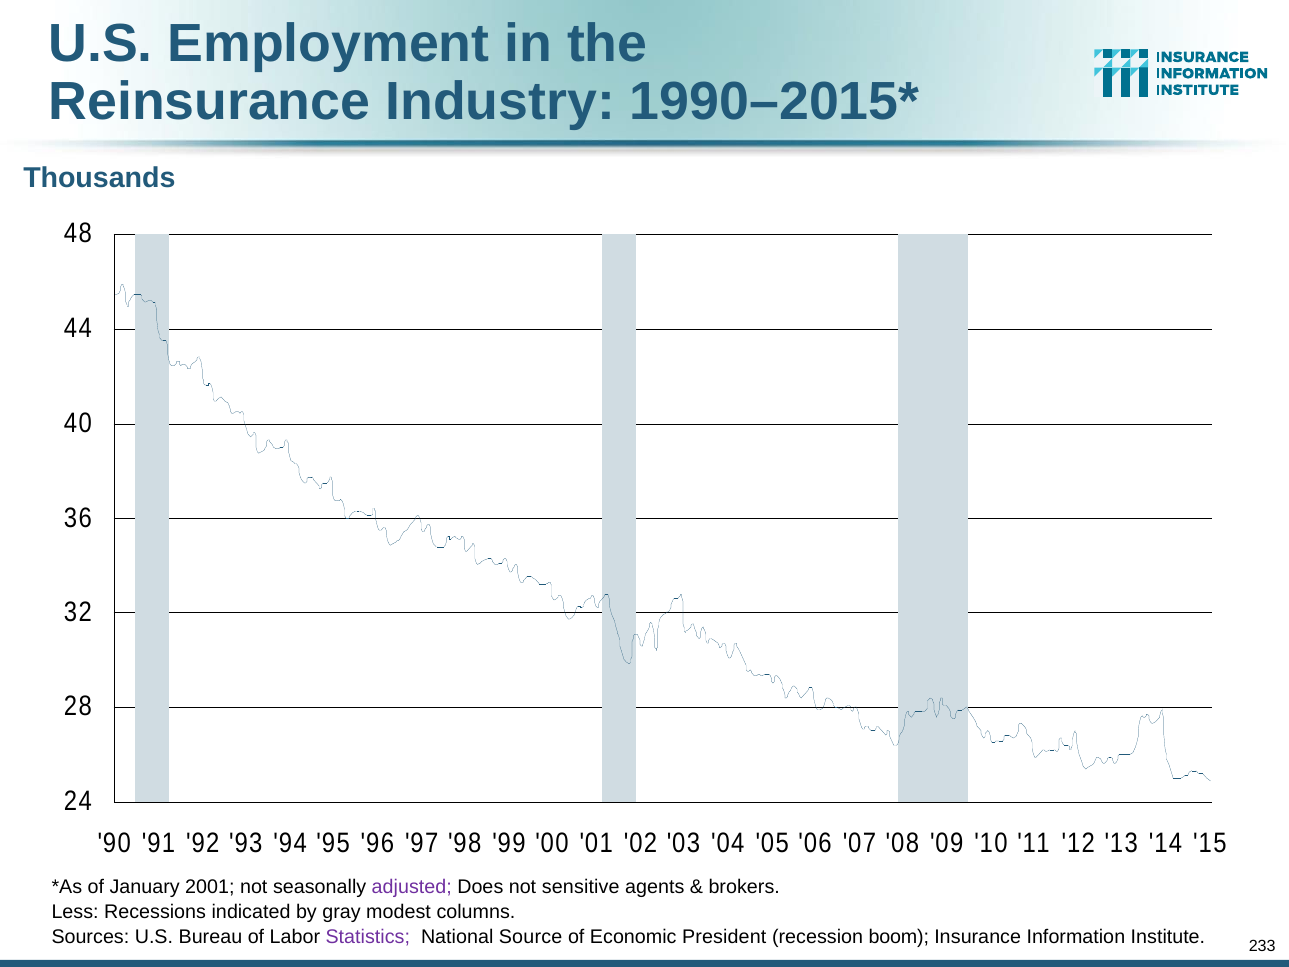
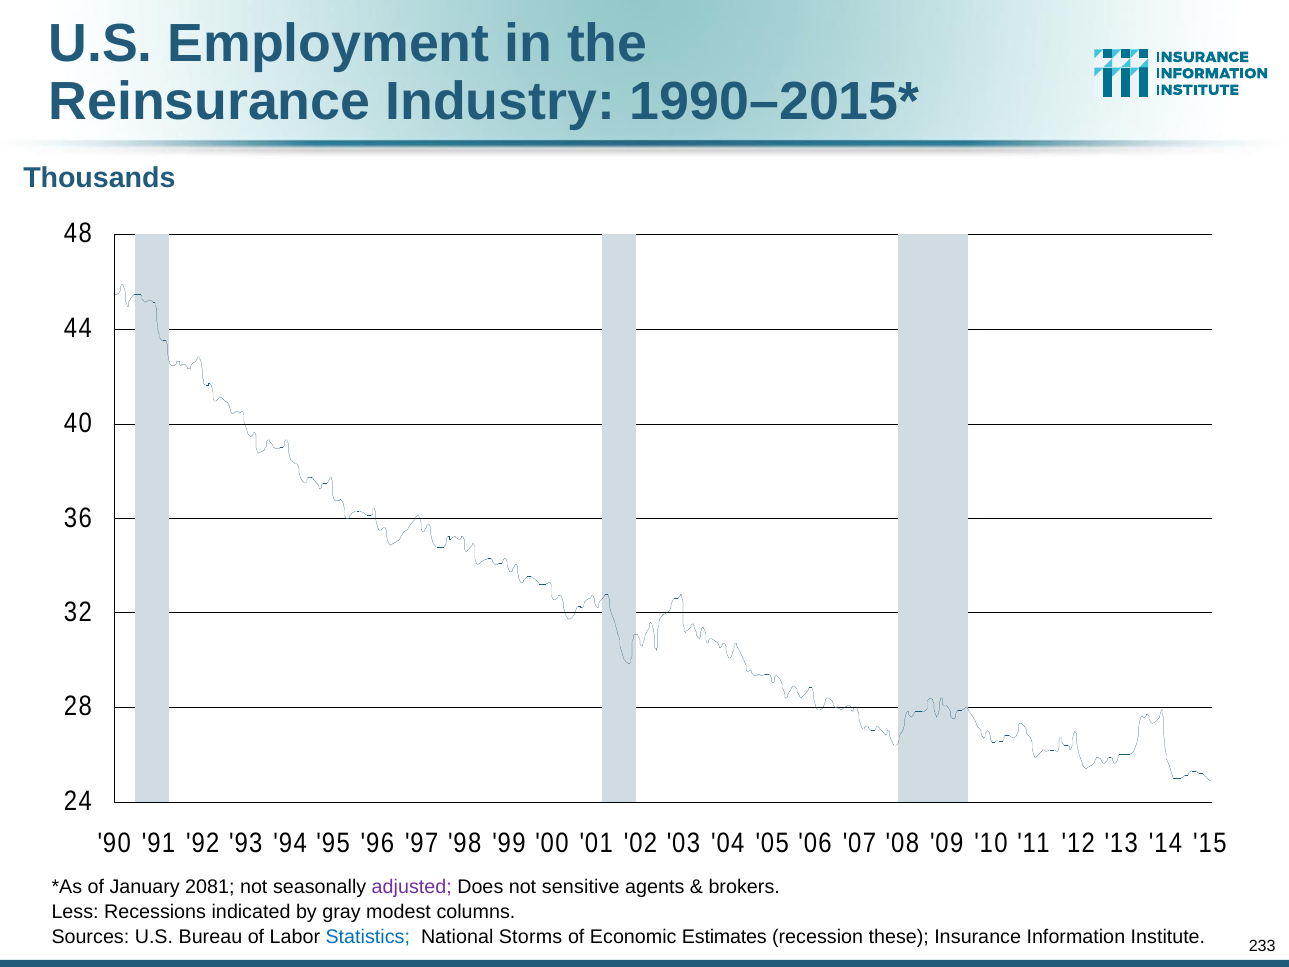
2001: 2001 -> 2081 (210, 887)
Statistics colour: purple -> blue (368, 937)
Source: Source -> Storms (531, 937)
President: President -> Estimates (724, 937)
boom: boom -> these (899, 937)
